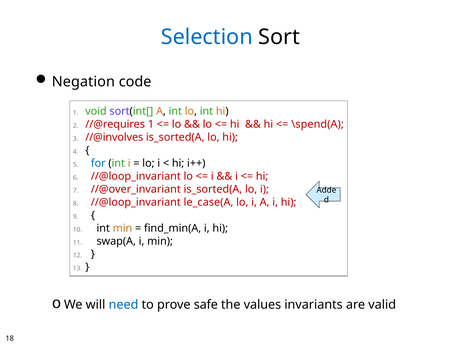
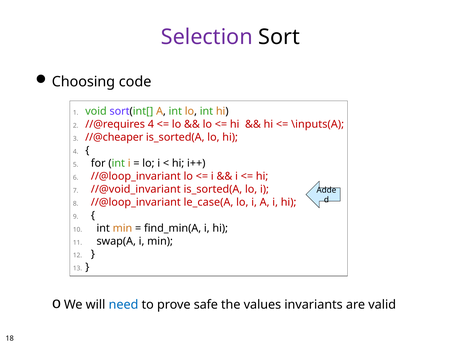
Selection colour: blue -> purple (207, 37)
Negation: Negation -> Choosing (83, 82)
//@requires 1: 1 -> 4 (151, 124)
\spend(A: \spend(A -> \inputs(A (318, 124)
//@involves: //@involves -> //@cheaper (114, 137)
for colour: blue -> black (98, 163)
//@over_invariant: //@over_invariant -> //@void_invariant (136, 189)
